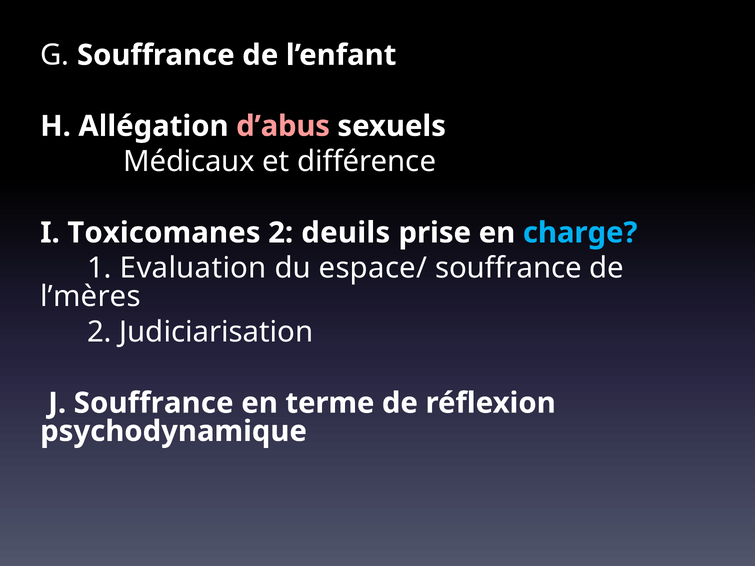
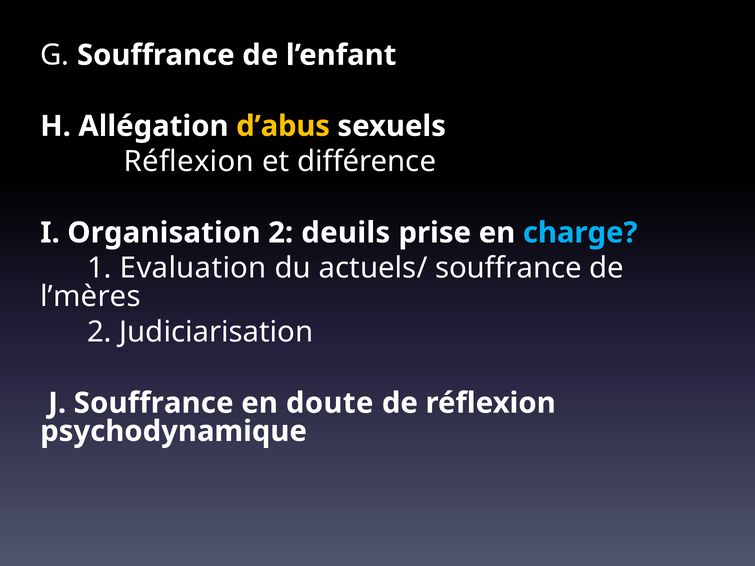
d’abus colour: pink -> yellow (283, 126)
Médicaux: Médicaux -> Réflexion (189, 162)
Toxicomanes: Toxicomanes -> Organisation (164, 233)
espace/: espace/ -> actuels/ (373, 268)
terme: terme -> doute (330, 403)
